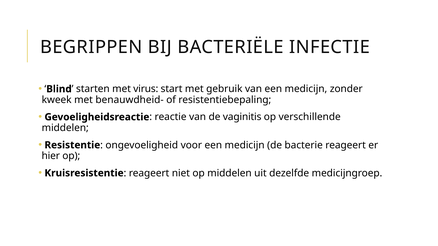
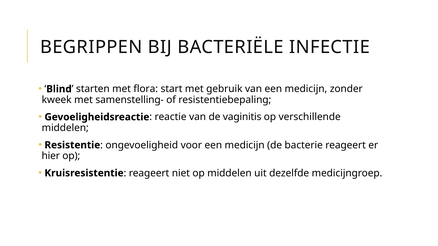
virus: virus -> flora (146, 89)
benauwdheid-: benauwdheid- -> samenstelling- (130, 100)
